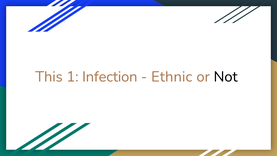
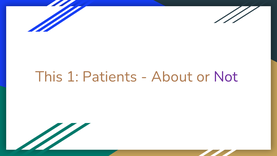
Infection: Infection -> Patients (110, 77)
Ethnic: Ethnic -> About (172, 77)
Not colour: black -> purple (226, 77)
